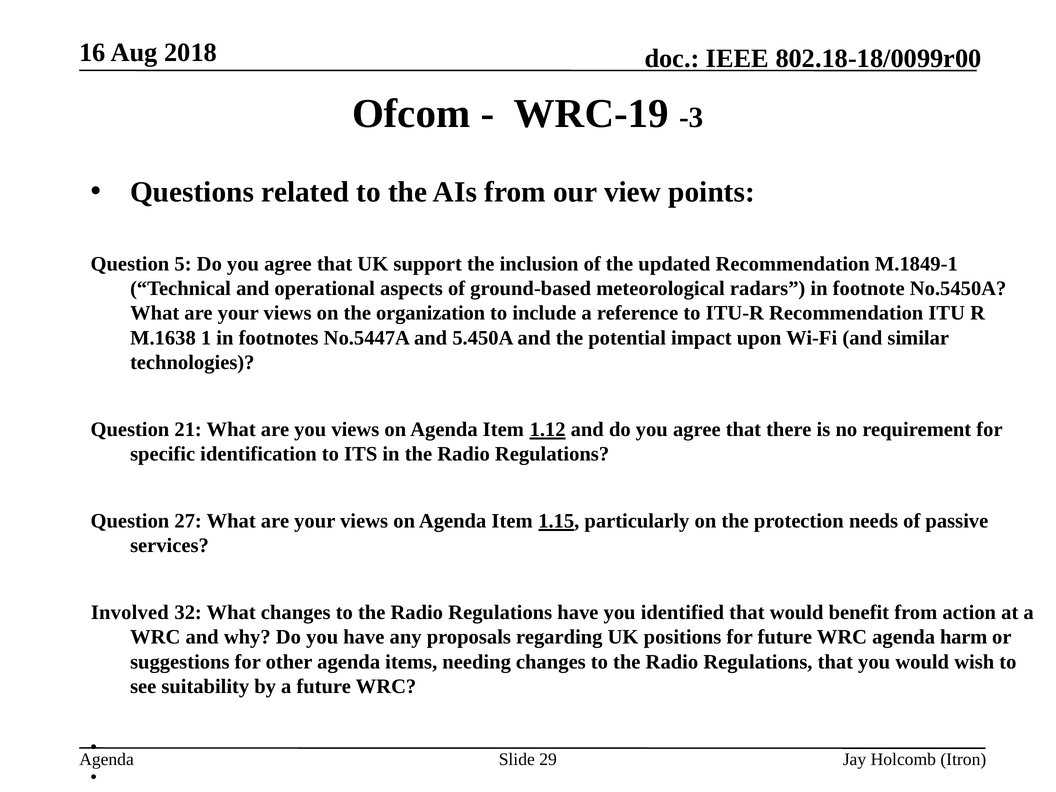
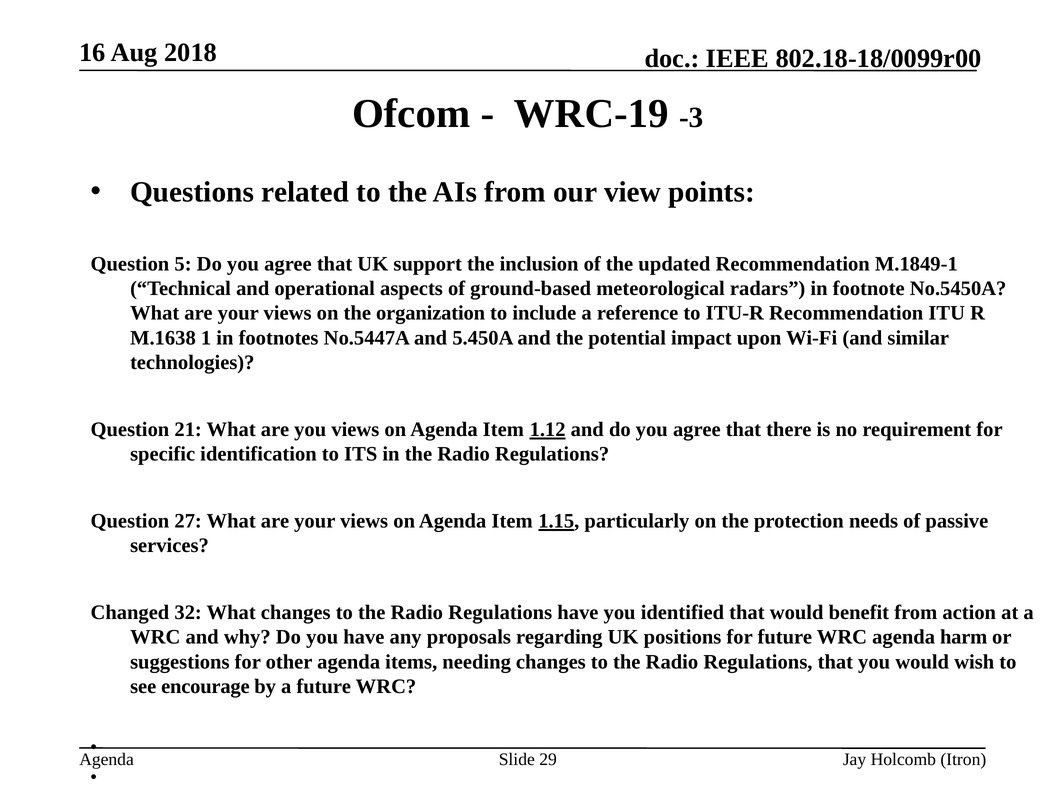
Involved: Involved -> Changed (130, 613)
suitability: suitability -> encourage (205, 686)
